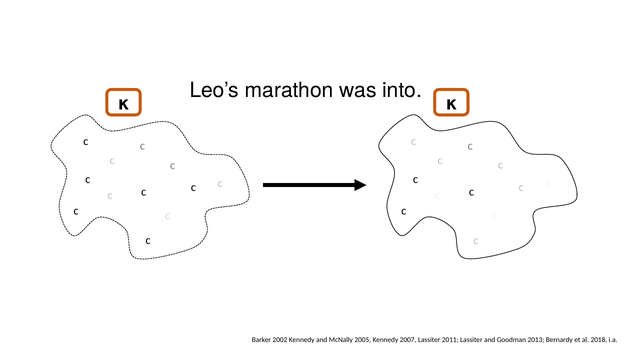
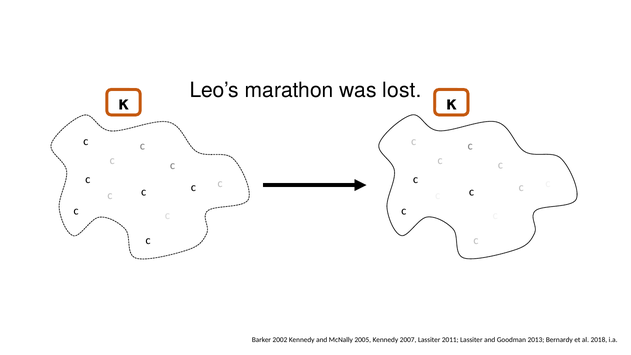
into: into -> lost (402, 90)
